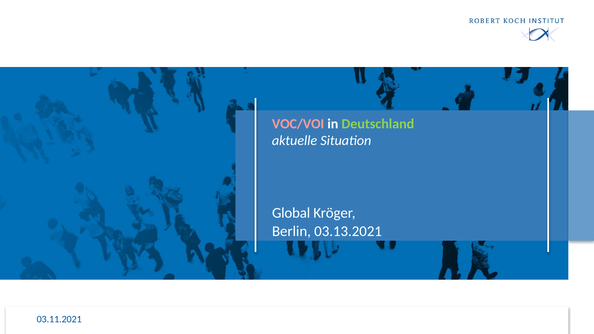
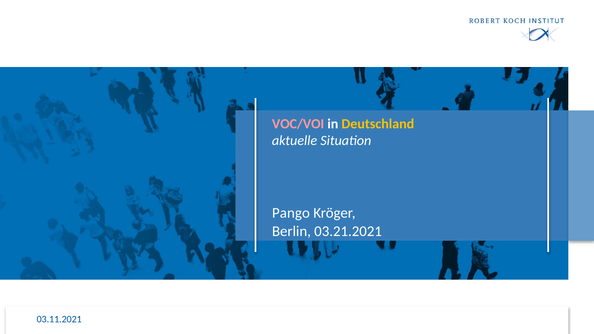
Deutschland colour: light green -> yellow (378, 124)
Global: Global -> Pango (291, 213)
03.13.2021: 03.13.2021 -> 03.21.2021 (348, 231)
